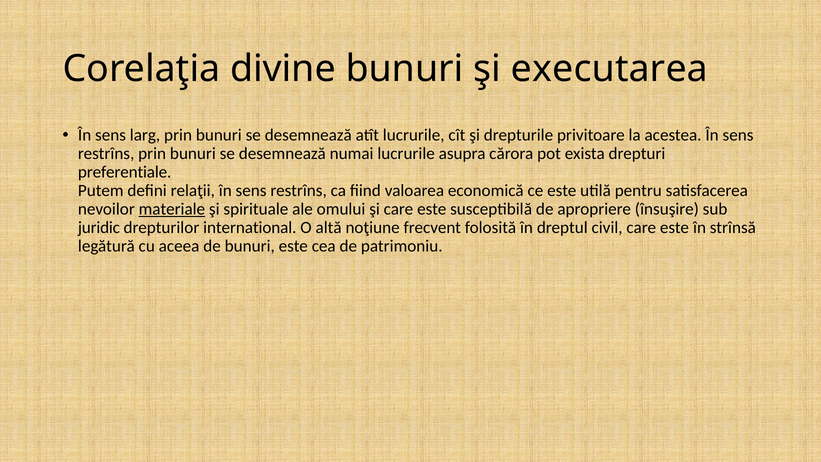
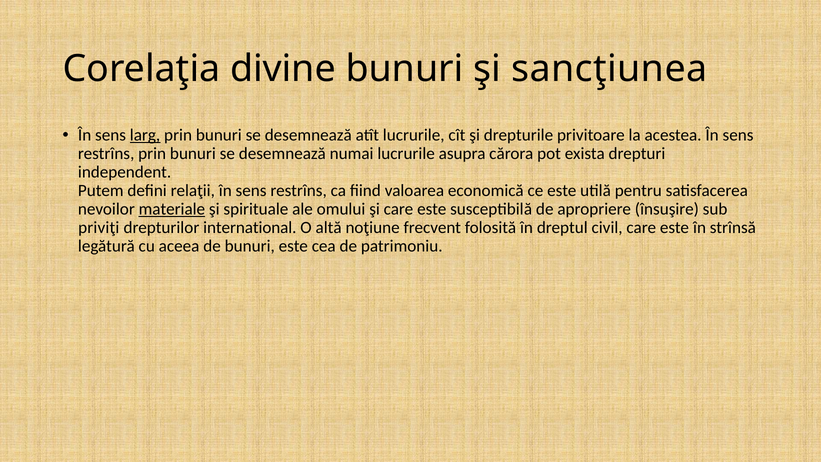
executarea: executarea -> sancţiunea (609, 69)
larg underline: none -> present (145, 135)
preferentiale: preferentiale -> independent (125, 172)
juridic: juridic -> priviţi (99, 228)
